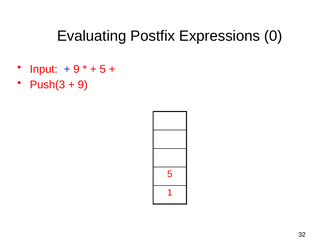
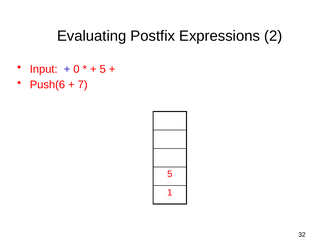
0: 0 -> 2 (273, 36)
9: 9 -> 0 (76, 69)
Push(3: Push(3 -> Push(6 (47, 85)
9: 9 -> 7 (83, 85)
